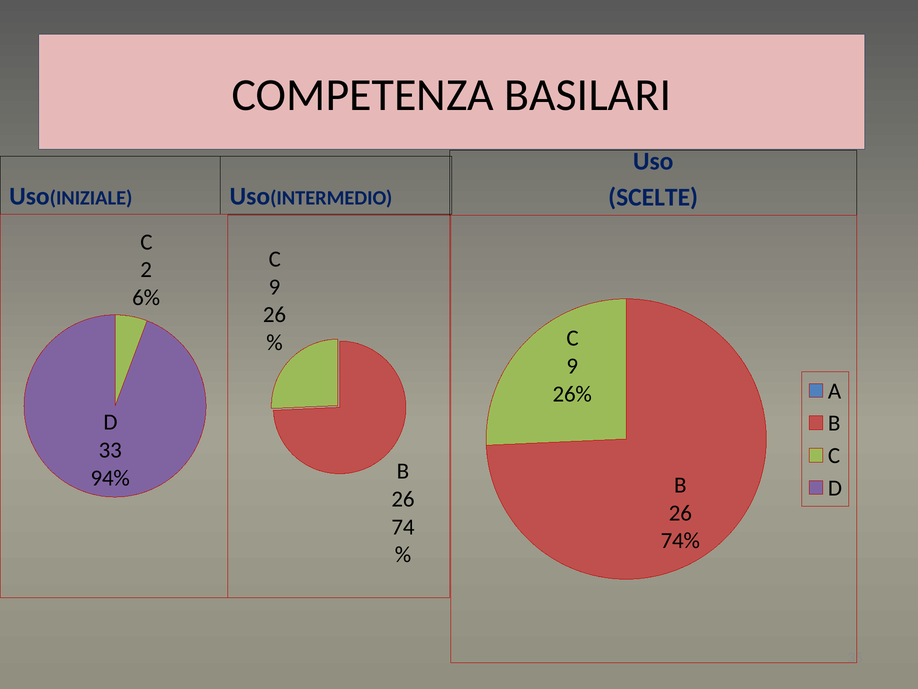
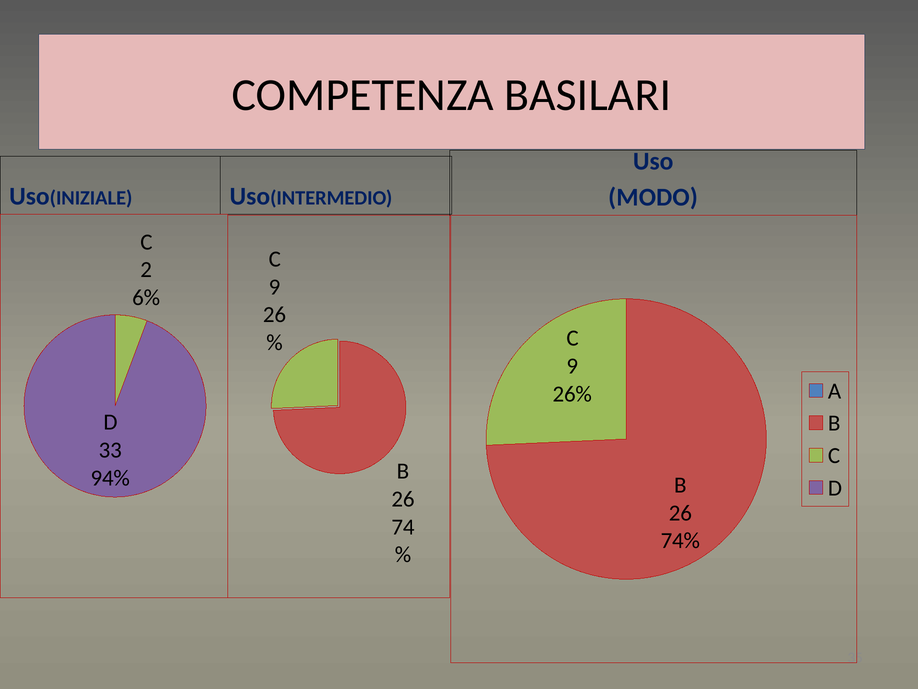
SCELTE: SCELTE -> MODO (653, 197)
